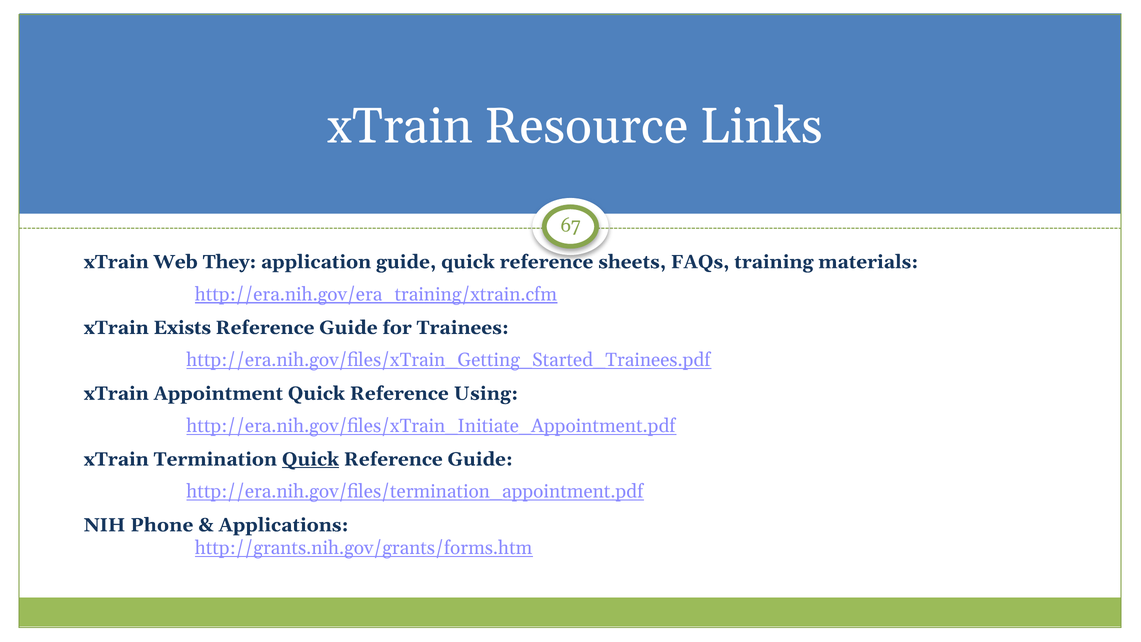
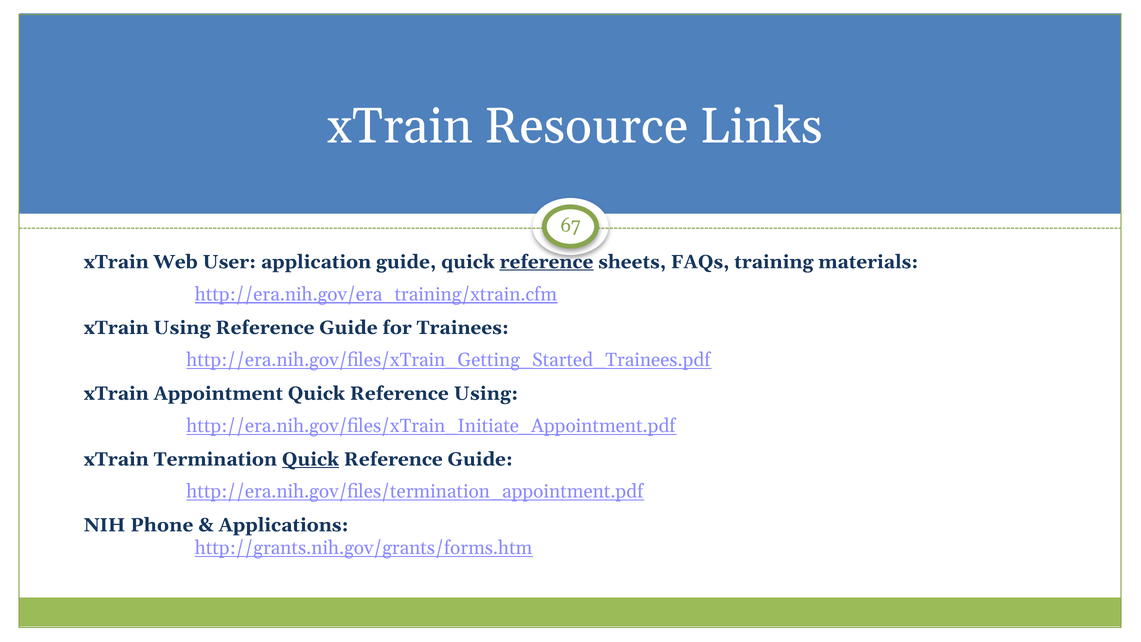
They: They -> User (229, 262)
reference underline: none -> present (547, 262)
xTrain Exists: Exists -> Using (182, 328)
